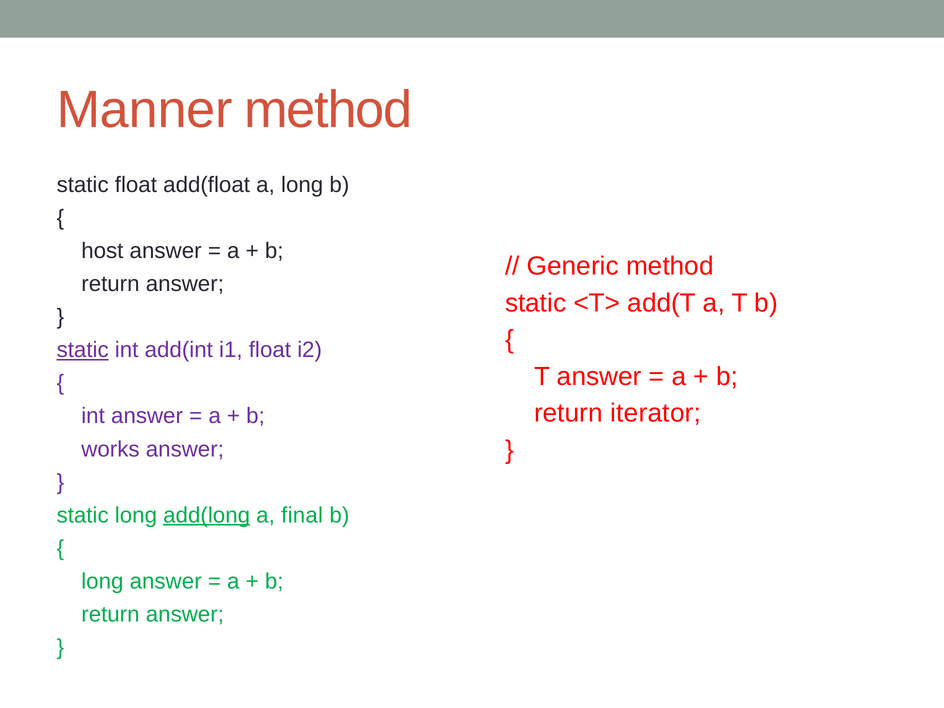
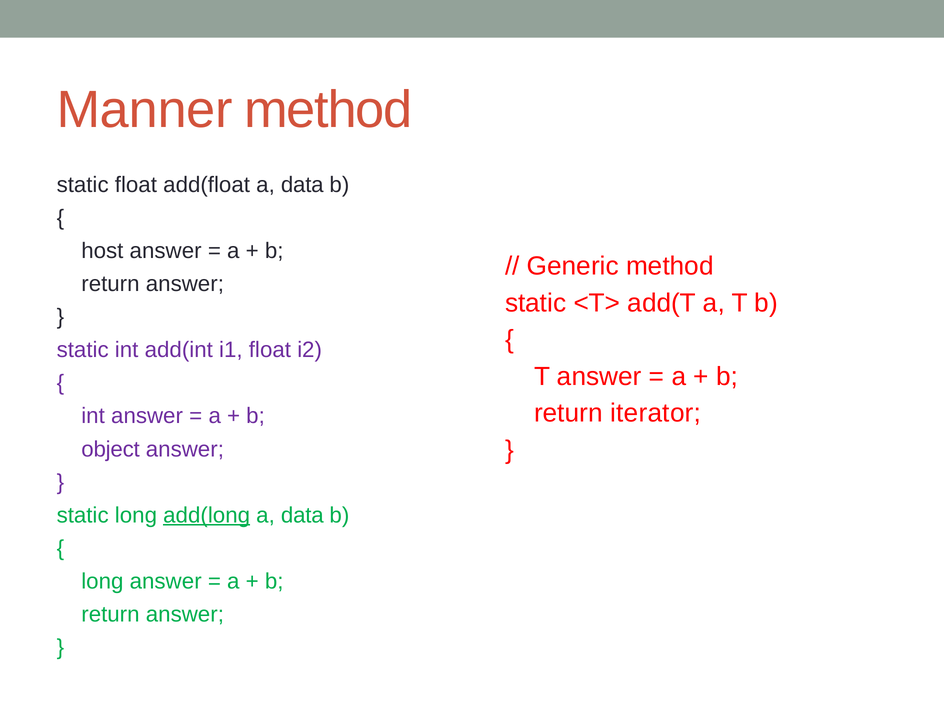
add(float a long: long -> data (302, 185)
static underline: present -> none (83, 350)
works: works -> object (111, 449)
final: final -> data (302, 515)
